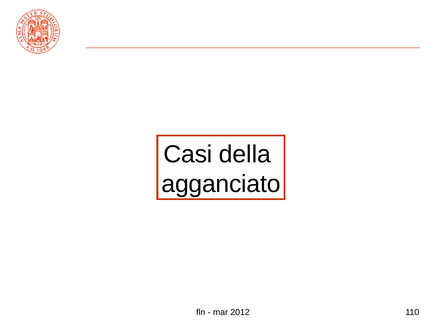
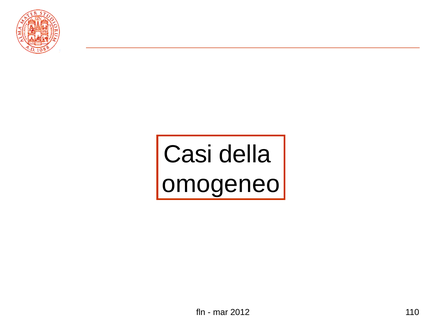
agganciato: agganciato -> omogeneo (221, 184)
